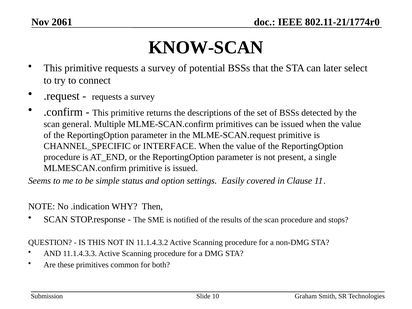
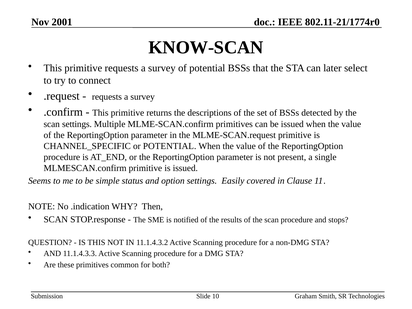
2061: 2061 -> 2001 (62, 22)
scan general: general -> settings (77, 124)
or INTERFACE: INTERFACE -> POTENTIAL (170, 146)
